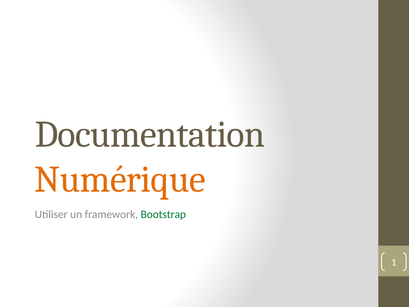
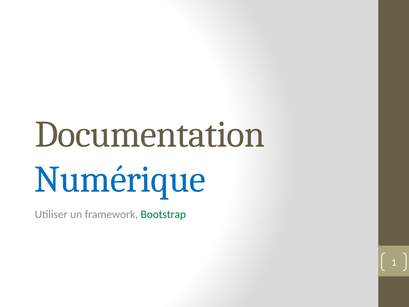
Numérique colour: orange -> blue (120, 179)
